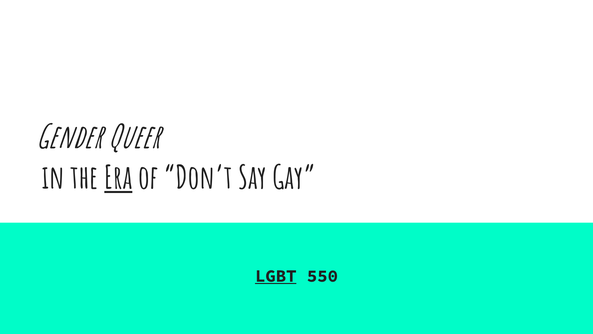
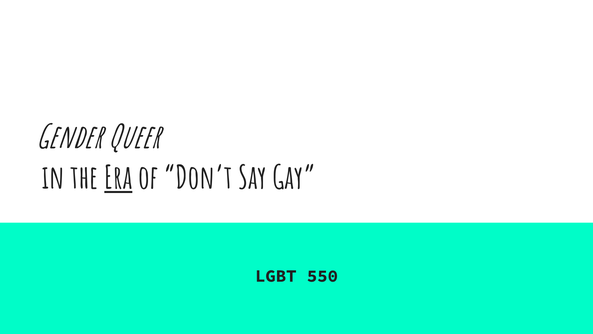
LGBT underline: present -> none (276, 276)
